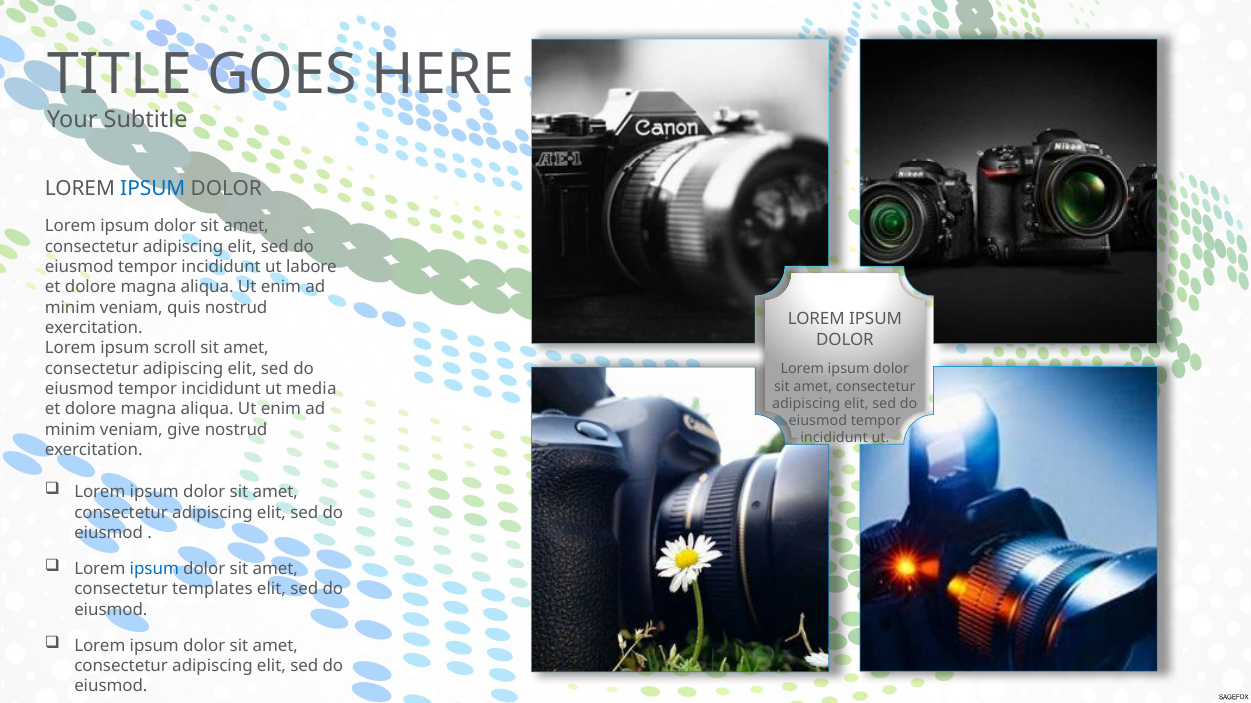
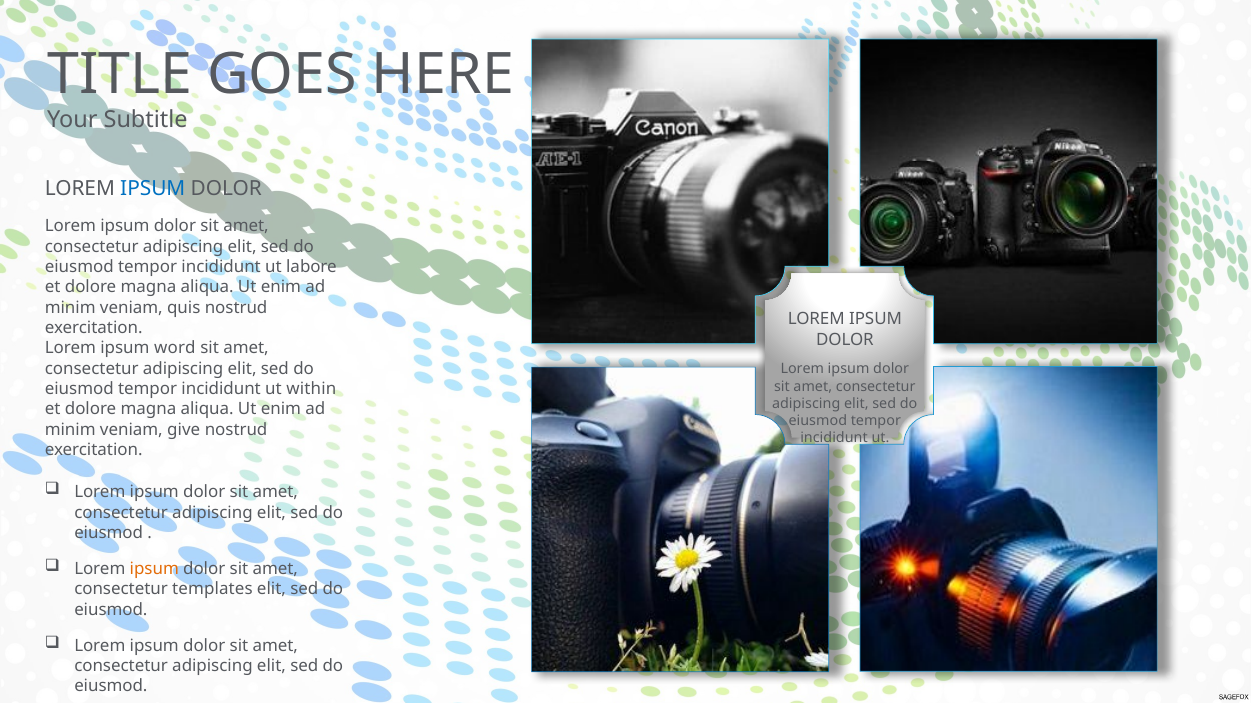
scroll: scroll -> word (175, 349)
media: media -> within (311, 389)
ipsum colour: blue -> orange (154, 569)
